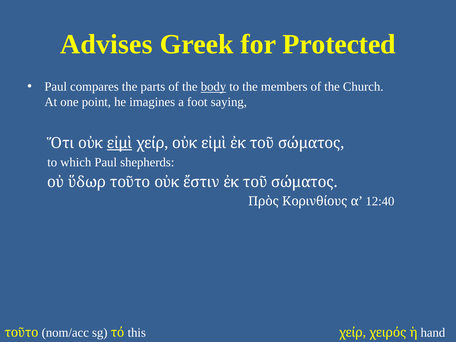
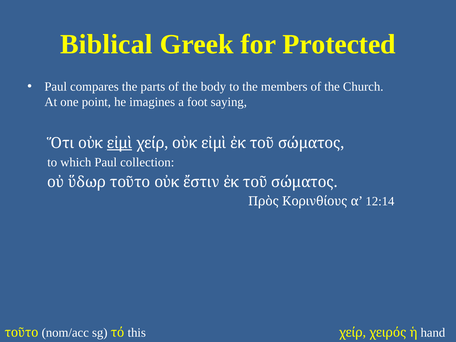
Advises: Advises -> Biblical (106, 44)
body underline: present -> none (213, 87)
shepherds: shepherds -> collection (147, 162)
12:40: 12:40 -> 12:14 (380, 201)
